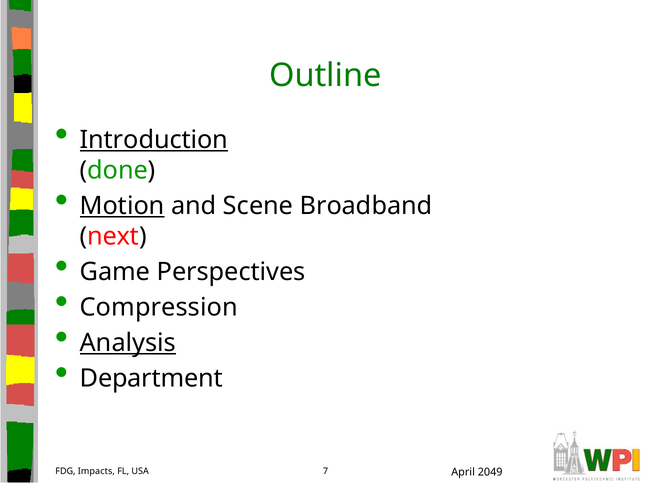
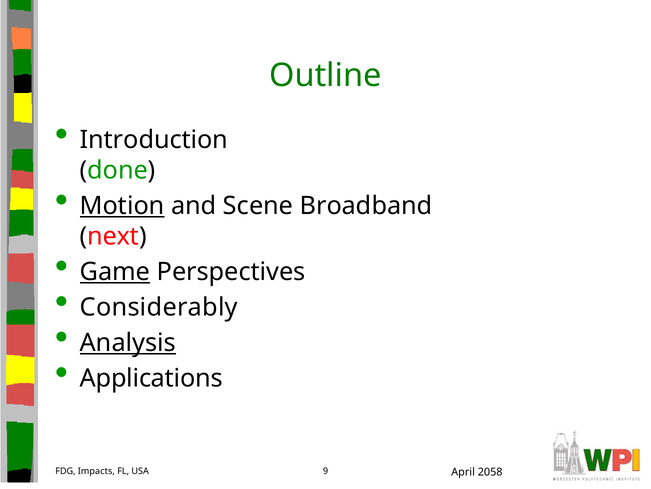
Introduction underline: present -> none (154, 140)
Game underline: none -> present (115, 271)
Compression: Compression -> Considerably (159, 307)
Department: Department -> Applications (151, 378)
7: 7 -> 9 (326, 470)
2049: 2049 -> 2058 (490, 472)
